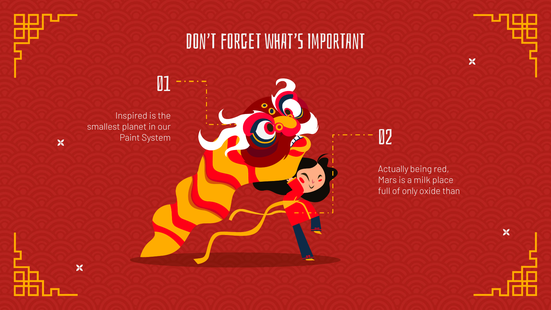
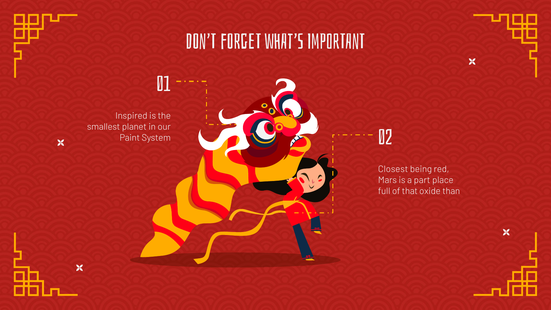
Actually: Actually -> Closest (393, 169)
milk: milk -> part (422, 180)
only: only -> that (410, 191)
